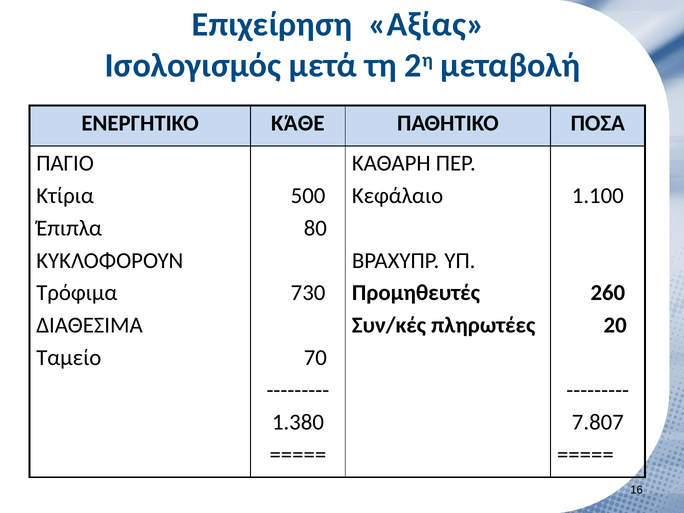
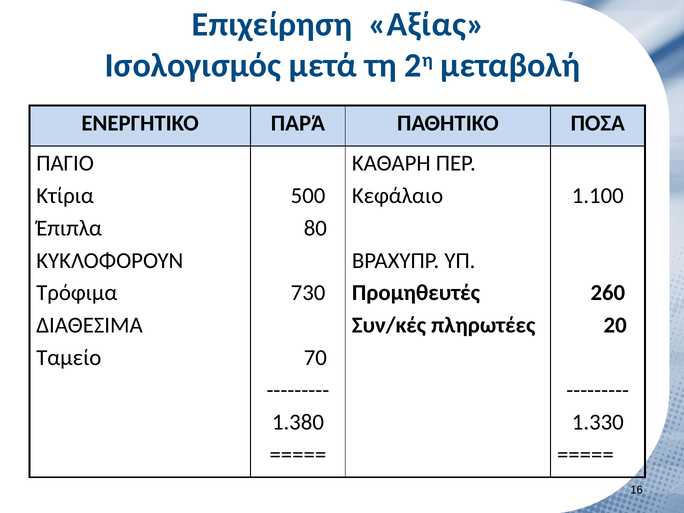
ΚΆΘΕ: ΚΆΘΕ -> ΠΑΡΆ (298, 123)
7.807: 7.807 -> 1.330 (598, 422)
